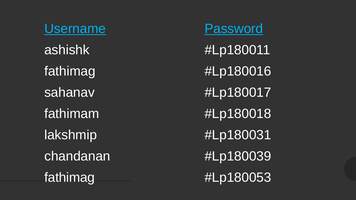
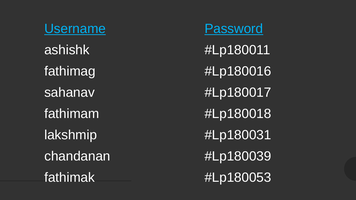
fathimag: fathimag -> fathimak (70, 178)
